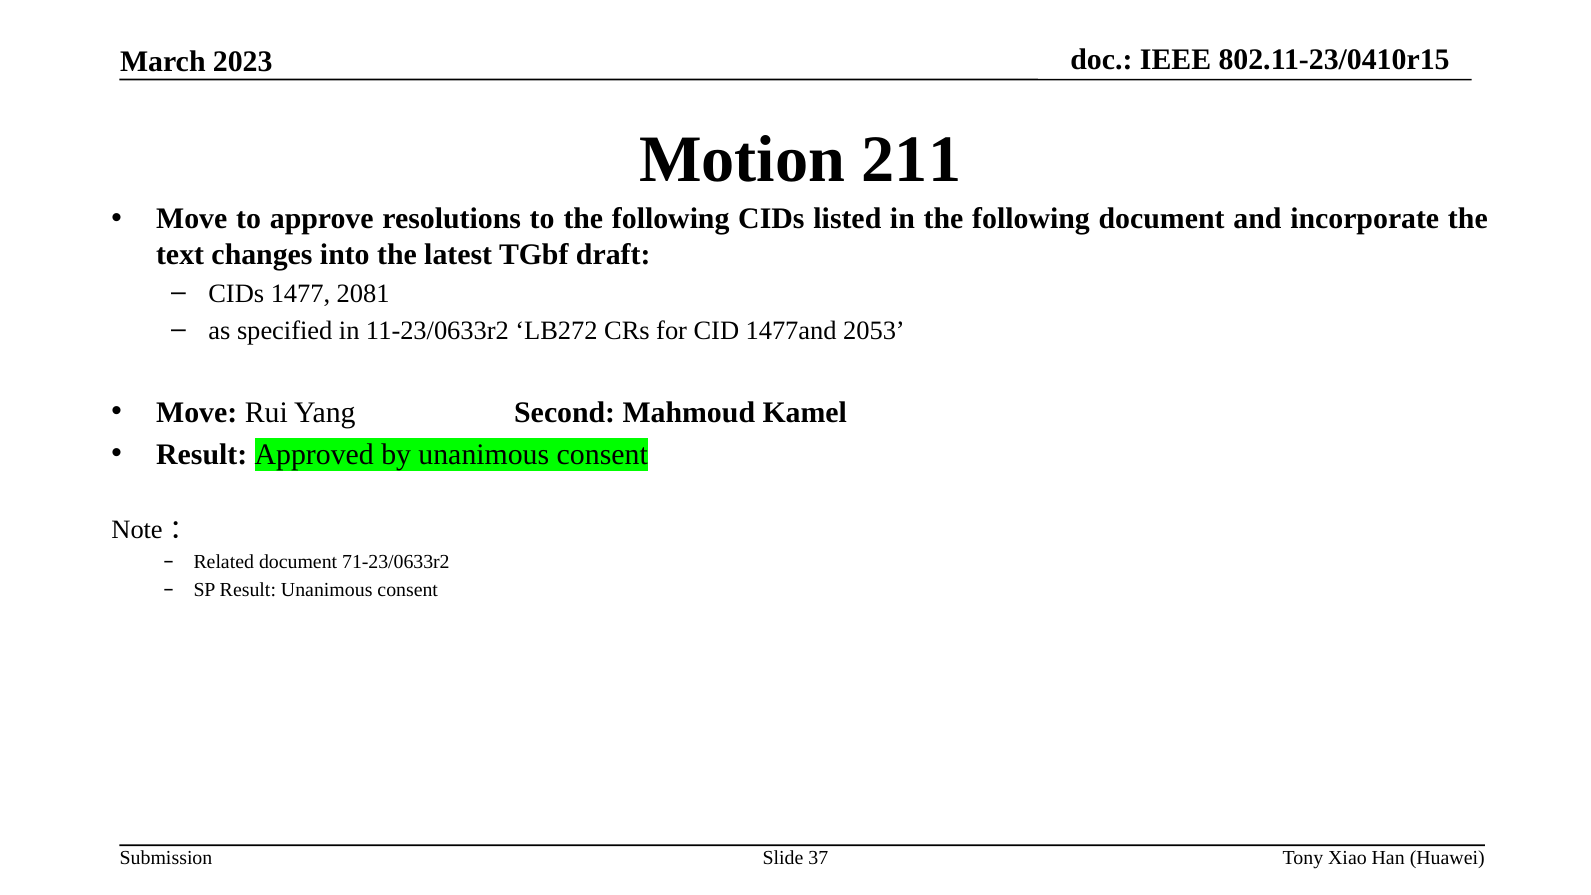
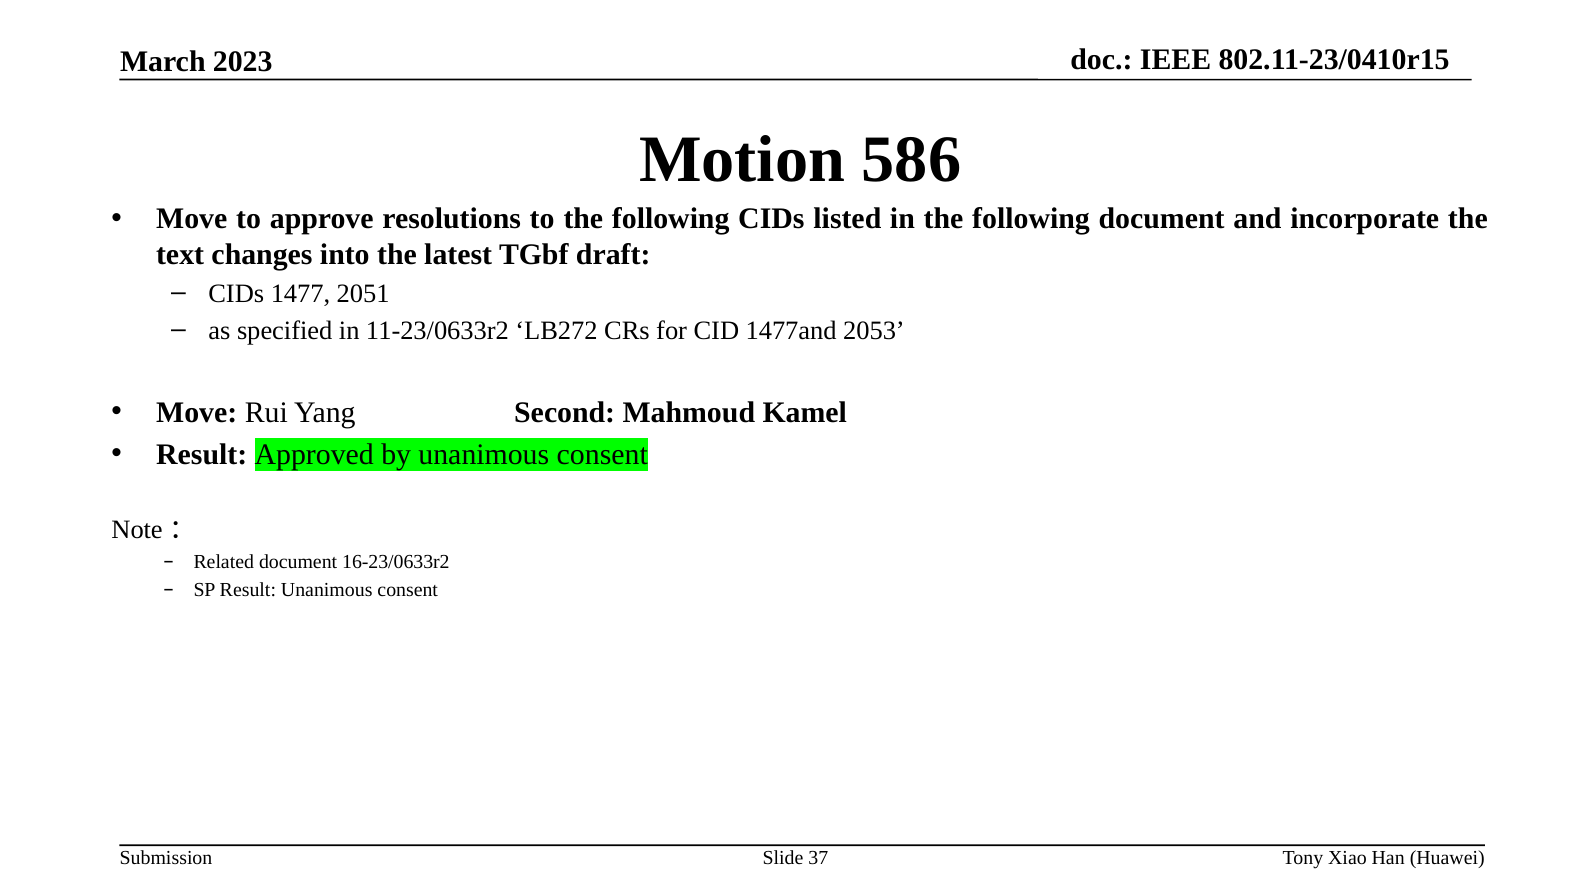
211: 211 -> 586 (912, 160)
2081: 2081 -> 2051 (363, 294)
71-23/0633r2: 71-23/0633r2 -> 16-23/0633r2 (396, 562)
